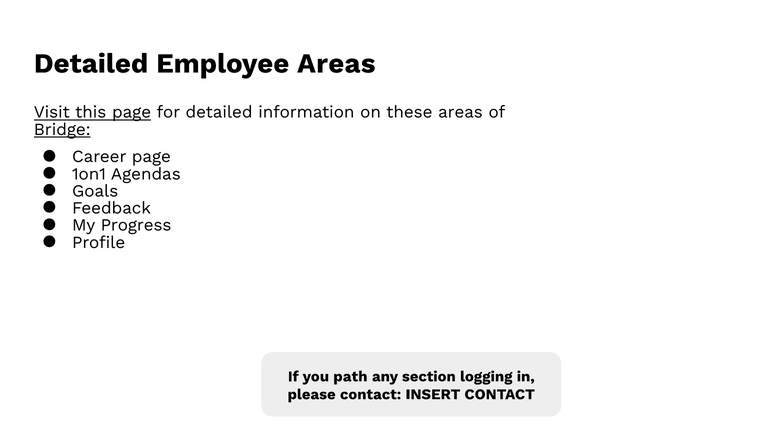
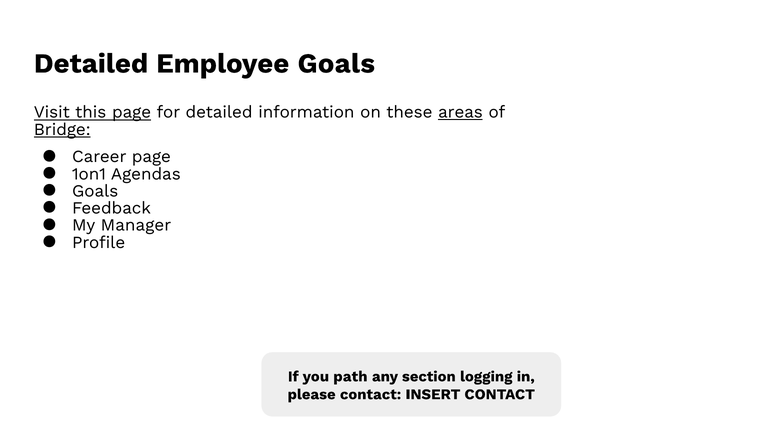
Employee Areas: Areas -> Goals (336, 63)
areas underline: none -> present (461, 112)
Progress: Progress -> Manager (136, 225)
